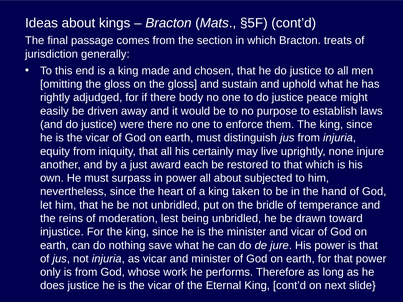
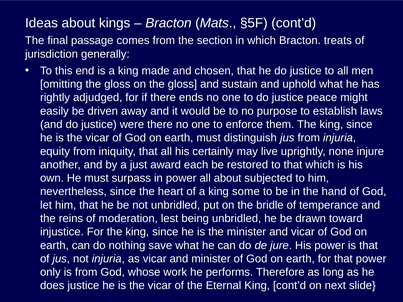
body: body -> ends (191, 98)
taken: taken -> some (246, 192)
